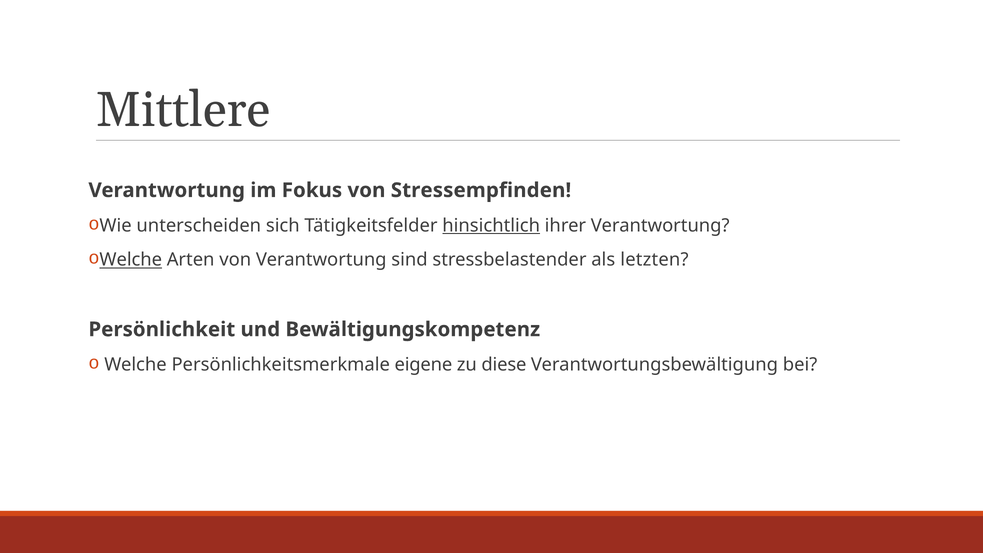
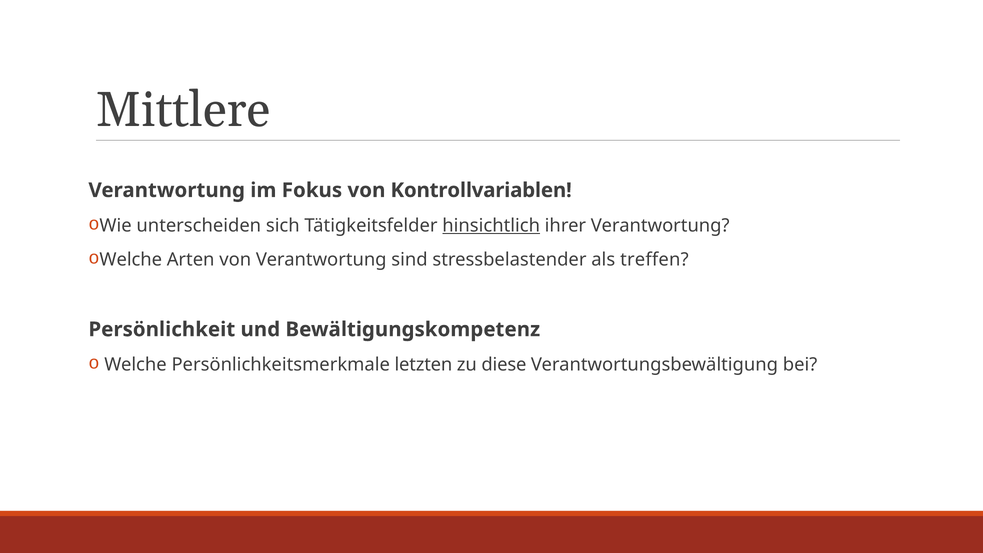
Stressempfinden: Stressempfinden -> Kontrollvariablen (481, 190)
Welche underline: present -> none (131, 260)
letzten: letzten -> treffen (654, 260)
eigene: eigene -> letzten (423, 365)
